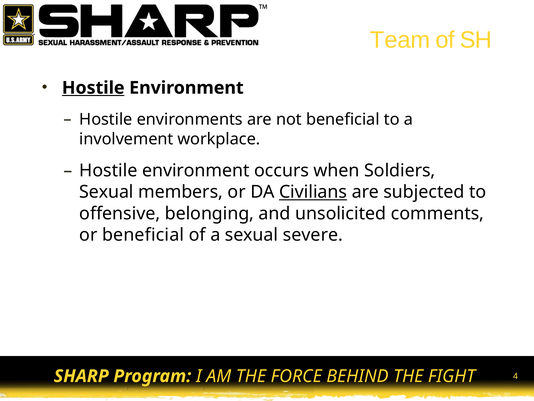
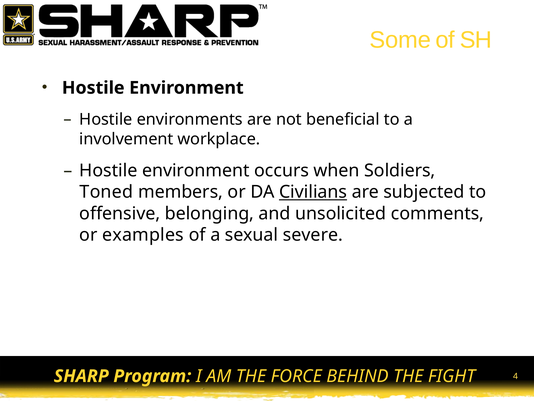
Team: Team -> Some (400, 40)
Hostile underline: present -> none (93, 88)
Sexual: Sexual -> Toned (106, 192)
or beneficial: beneficial -> examples (143, 235)
